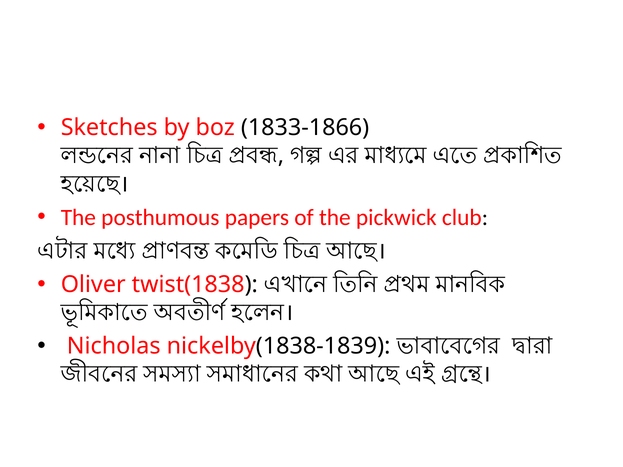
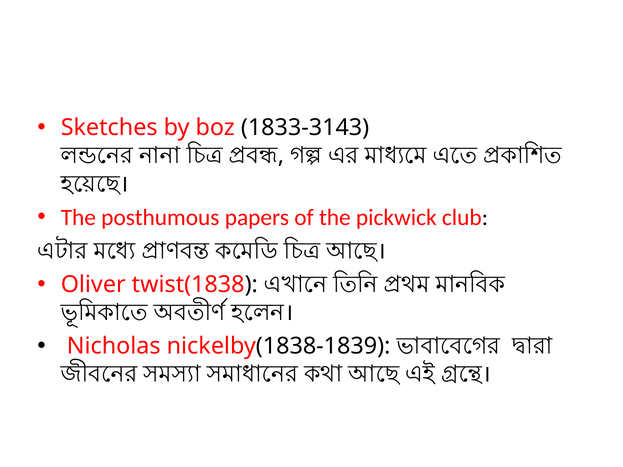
1833-1866: 1833-1866 -> 1833-3143 (305, 128)
